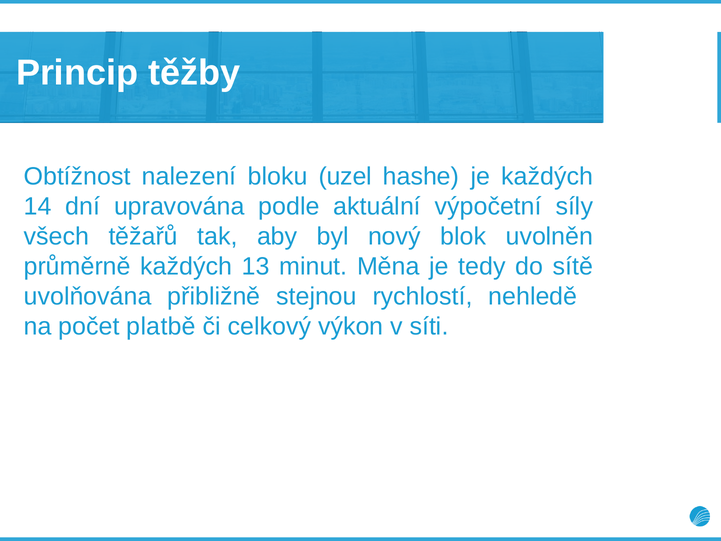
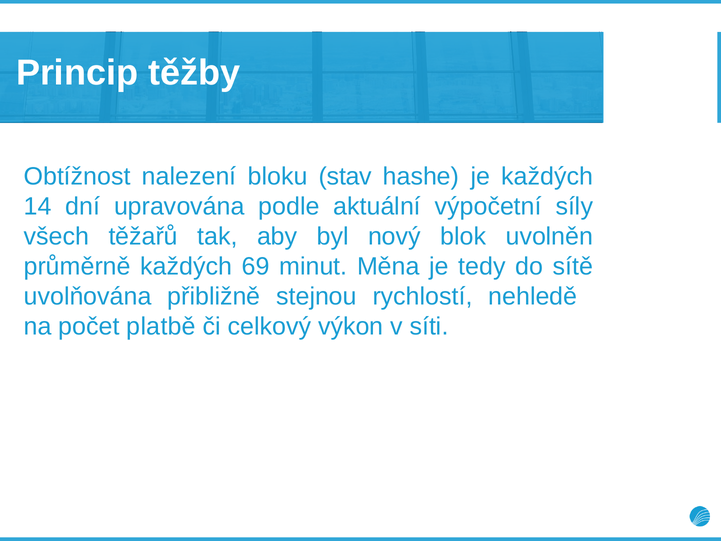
uzel: uzel -> stav (345, 176)
13: 13 -> 69 (256, 266)
